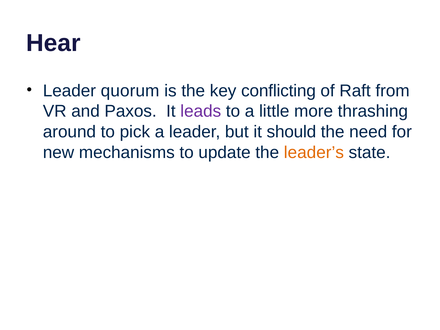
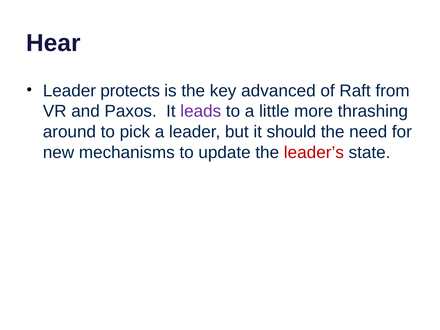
quorum: quorum -> protects (130, 91)
conflicting: conflicting -> advanced (278, 91)
leader’s colour: orange -> red (314, 152)
